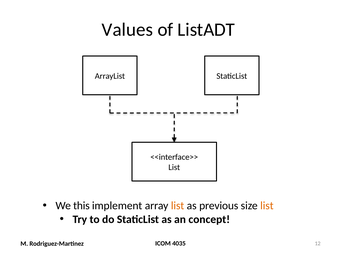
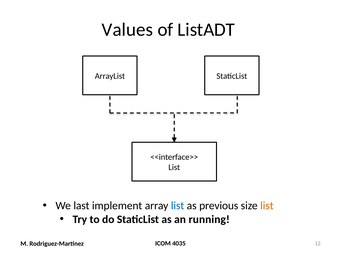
this: this -> last (81, 206)
list colour: orange -> blue (178, 206)
concept: concept -> running (209, 220)
